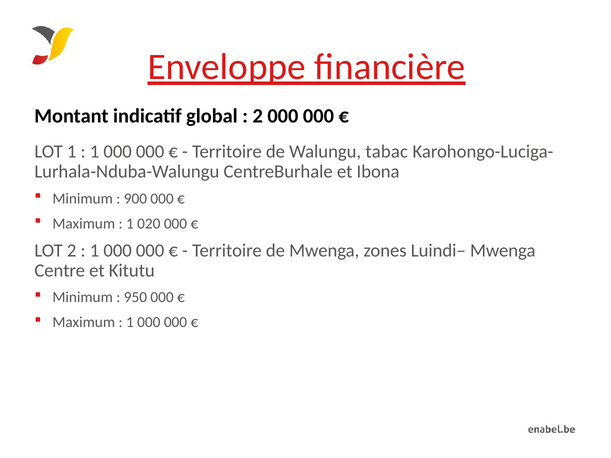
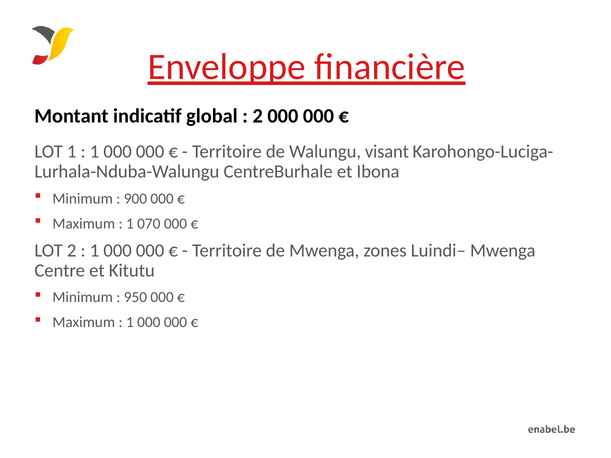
tabac: tabac -> visant (387, 152)
020: 020 -> 070 (149, 224)
